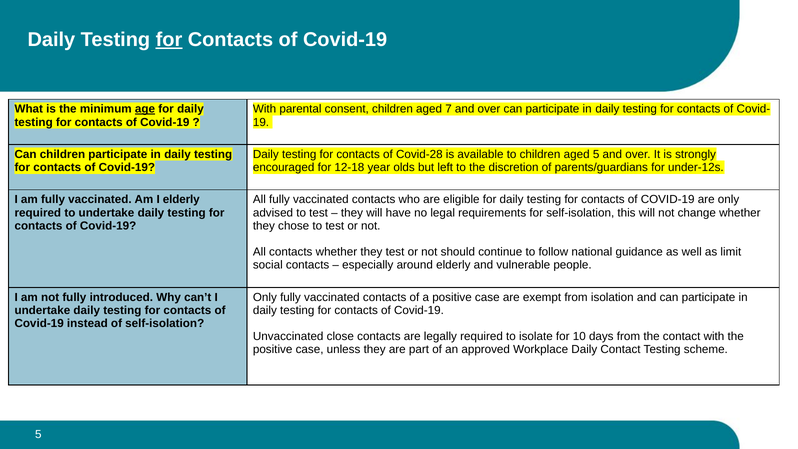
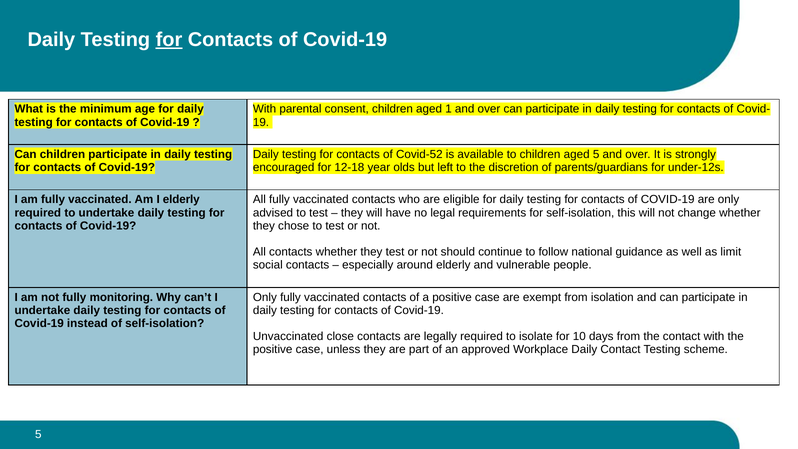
age underline: present -> none (145, 109)
7: 7 -> 1 (448, 109)
Covid-28: Covid-28 -> Covid-52 (419, 154)
introduced: introduced -> monitoring (121, 297)
